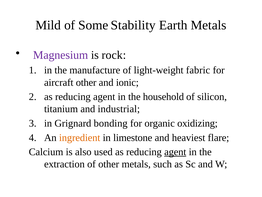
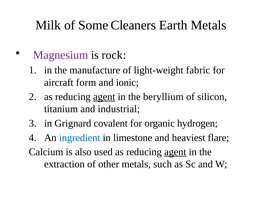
Mild: Mild -> Milk (48, 25)
Stability: Stability -> Cleaners (133, 25)
aircraft other: other -> form (86, 82)
agent underline: none -> present (104, 97)
household: household -> beryllium (163, 97)
bonding: bonding -> covalent (111, 123)
oxidizing: oxidizing -> hydrogen (197, 123)
ingredient colour: orange -> blue (80, 137)
